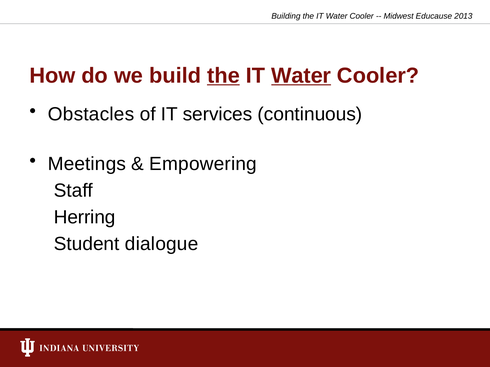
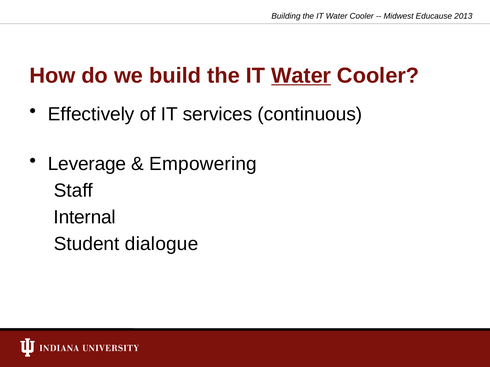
the underline: present -> none (223, 76)
Obstacles: Obstacles -> Effectively (91, 114)
Meetings: Meetings -> Leverage (87, 164)
Herring: Herring -> Internal (85, 217)
